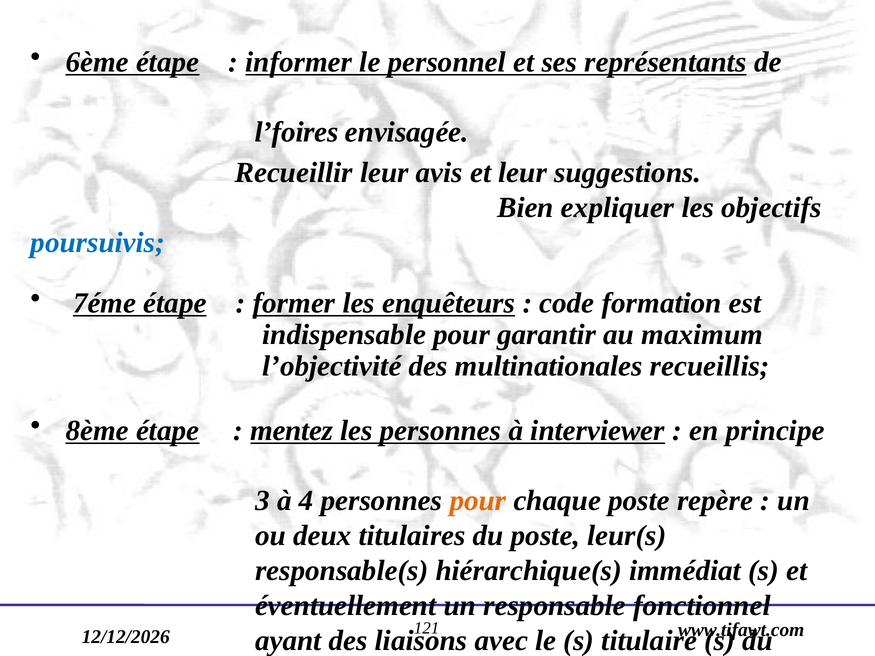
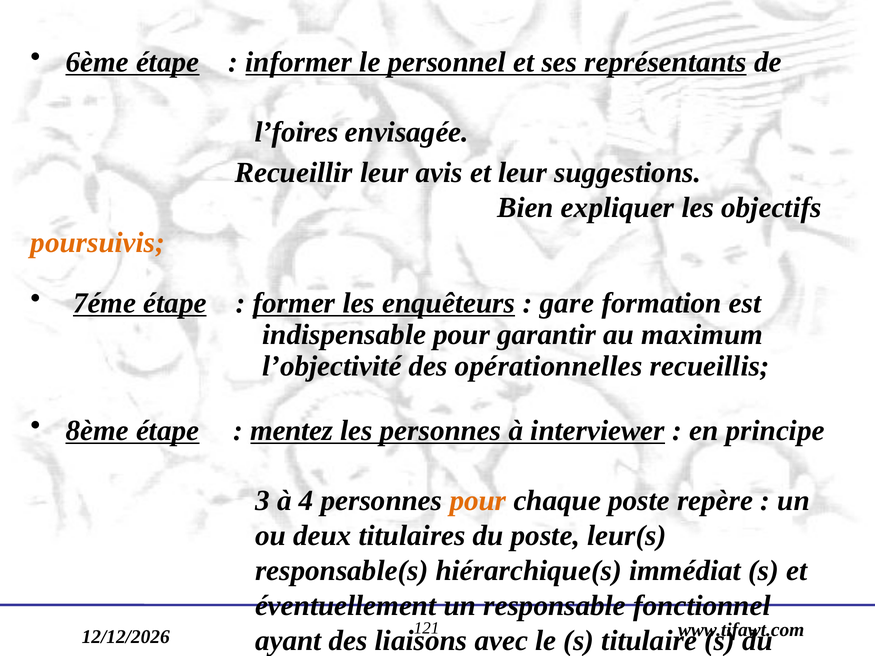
poursuivis colour: blue -> orange (98, 243)
code: code -> gare (567, 303)
multinationales: multinationales -> opérationnelles (549, 366)
